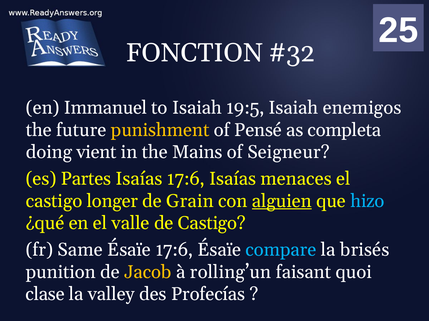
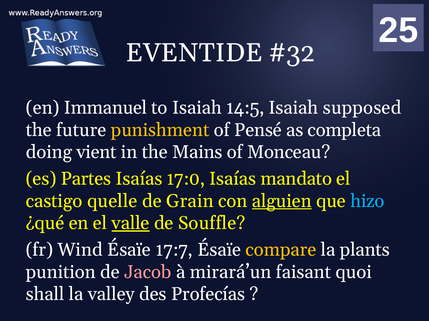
FONCTION: FONCTION -> EVENTIDE (194, 53)
19:5: 19:5 -> 14:5 (245, 108)
enemigos: enemigos -> supposed (362, 108)
Seigneur: Seigneur -> Monceau (289, 152)
Isaías 17:6: 17:6 -> 17:0 (186, 179)
menaces: menaces -> mandato (296, 179)
longer: longer -> quelle (112, 201)
valle underline: none -> present (131, 224)
de Castigo: Castigo -> Souffle (212, 224)
Same: Same -> Wind (80, 250)
Ésaïe 17:6: 17:6 -> 17:7 (174, 250)
compare colour: light blue -> yellow (281, 250)
brisés: brisés -> plants (365, 250)
Jacob colour: yellow -> pink (148, 273)
rolling’un: rolling’un -> mirará’un (231, 273)
clase: clase -> shall (45, 295)
